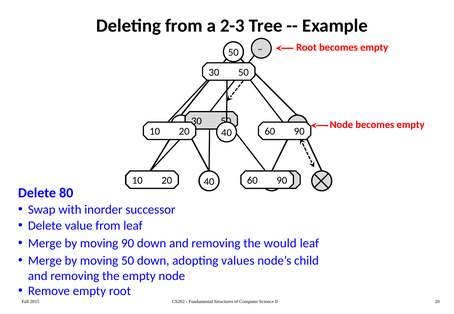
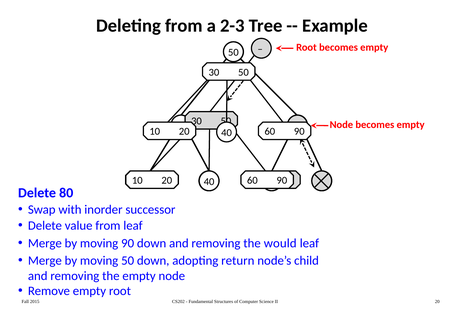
values: values -> return (238, 261)
